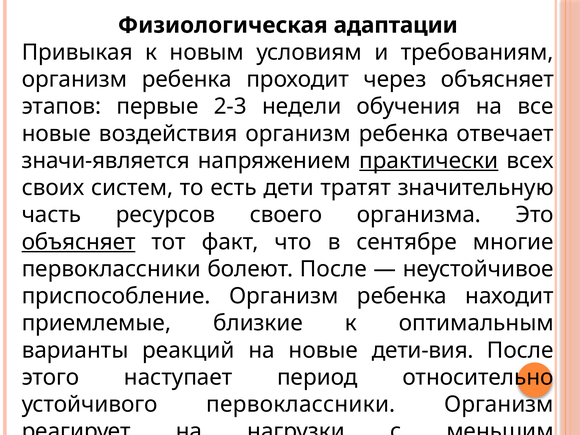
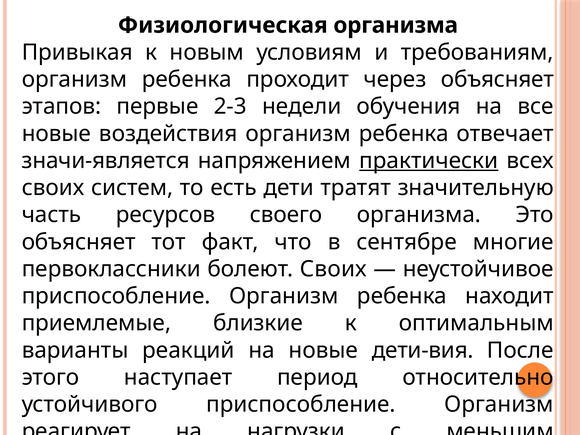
Физиологическая адаптации: адаптации -> организма (396, 25)
объясняет underline: present -> none (79, 242)
болеют После: После -> Своих (333, 269)
устойчивого первоклассники: первоклассники -> приспособление (301, 404)
